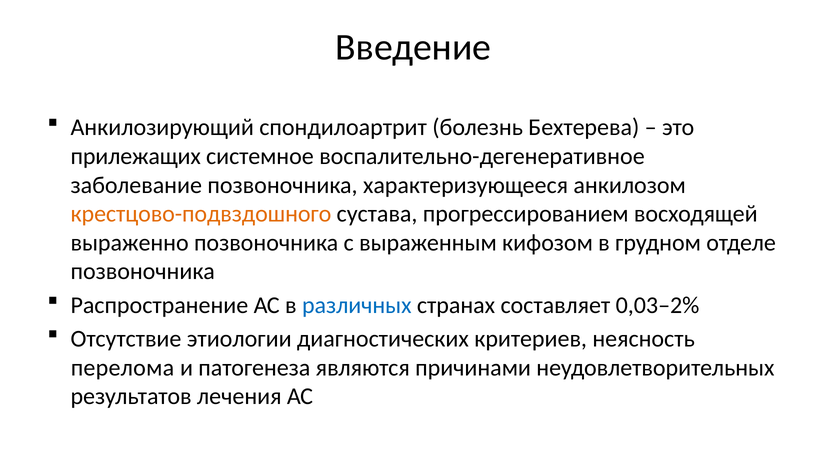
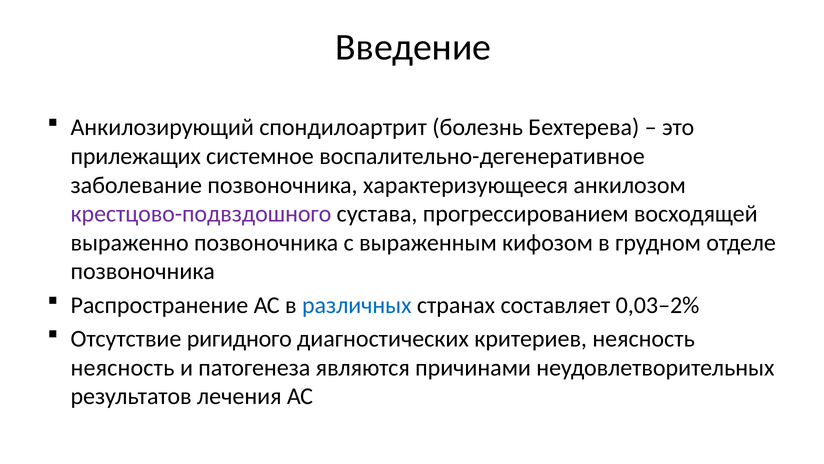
крестцово-подвздошного colour: orange -> purple (201, 214)
этиологии: этиологии -> ригидного (239, 338)
перелома: перелома -> неясность (122, 367)
